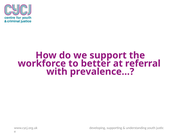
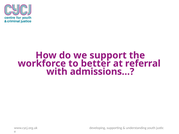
prevalence…: prevalence… -> admissions… (102, 72)
